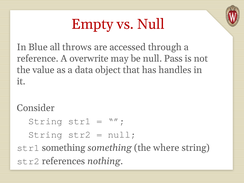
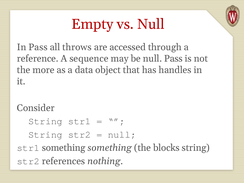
In Blue: Blue -> Pass (38, 47)
overwrite: overwrite -> sequence (89, 59)
value: value -> more (43, 70)
where: where -> blocks (166, 148)
